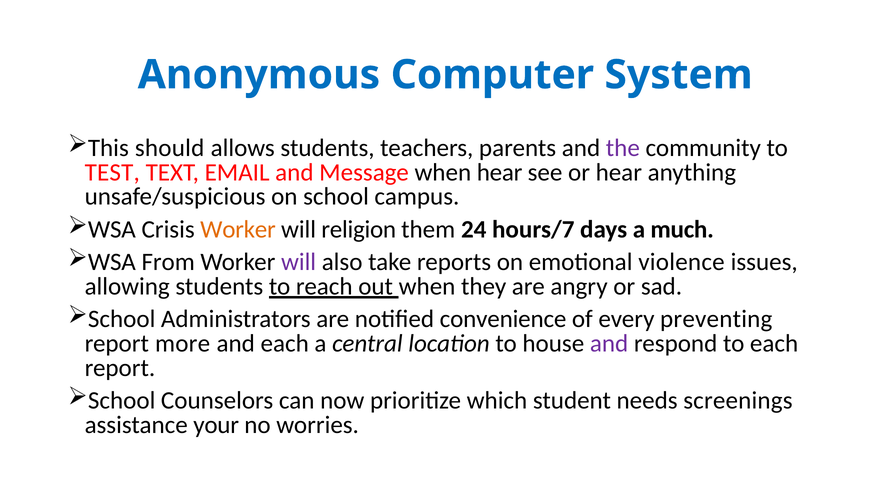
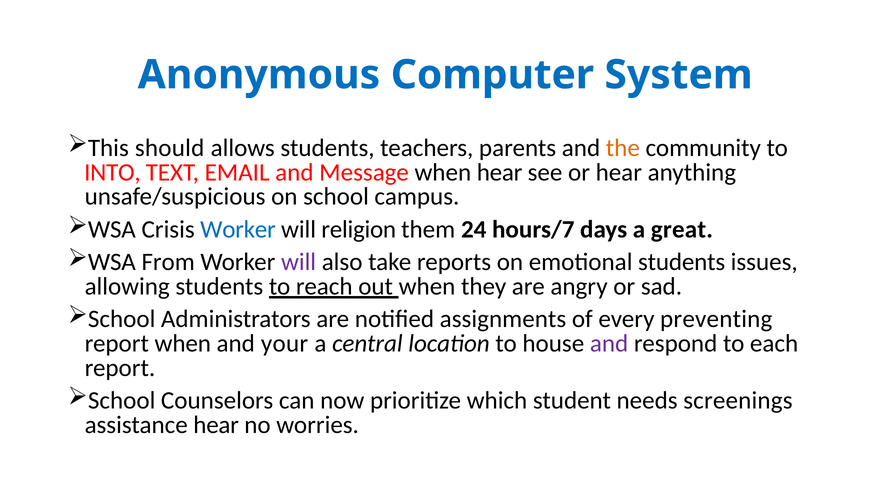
the colour: purple -> orange (623, 148)
TEST: TEST -> INTO (112, 172)
Worker colour: orange -> blue (238, 229)
much: much -> great (682, 229)
emotional violence: violence -> students (682, 262)
convenience: convenience -> assignments (503, 319)
report more: more -> when (183, 344)
and each: each -> your (285, 344)
assistance your: your -> hear (216, 425)
